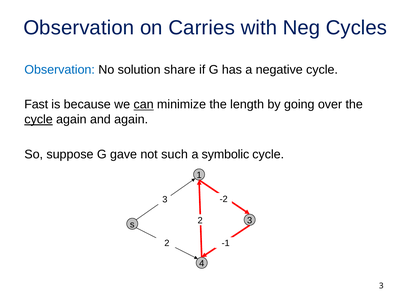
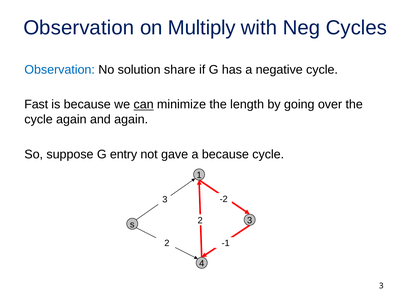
Carries: Carries -> Multiply (202, 28)
cycle underline: present -> none (39, 119)
gave: gave -> entry (124, 154)
such: such -> gave (175, 154)
a symbolic: symbolic -> because (225, 154)
